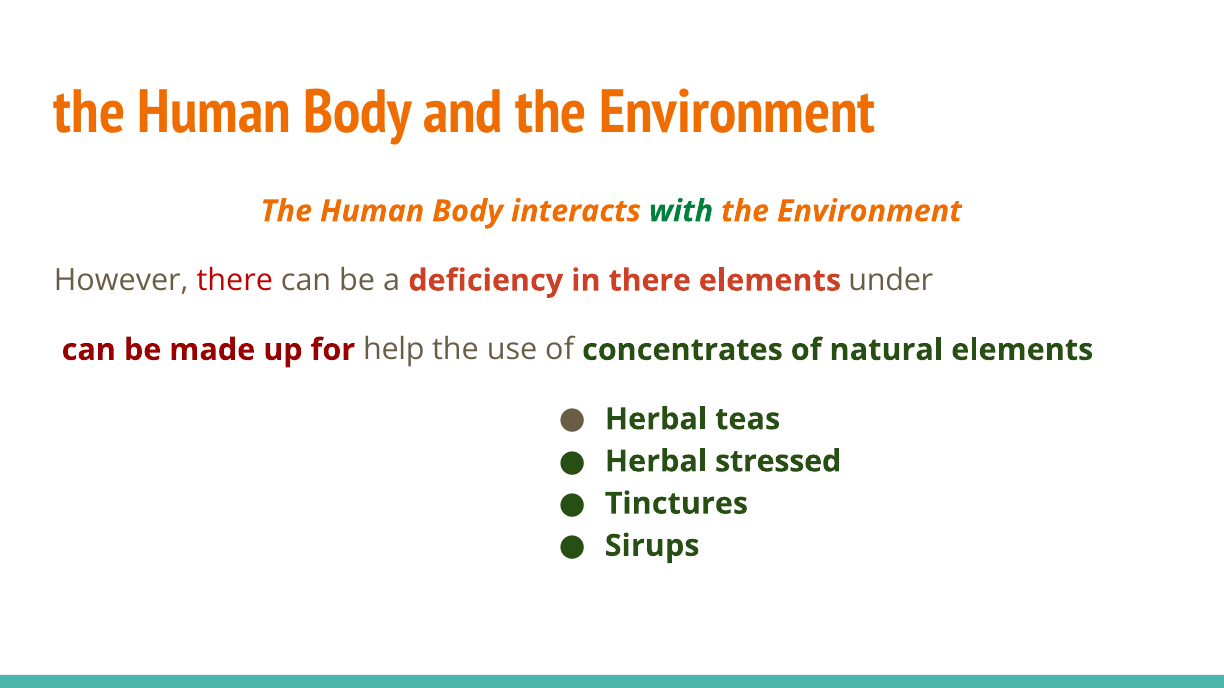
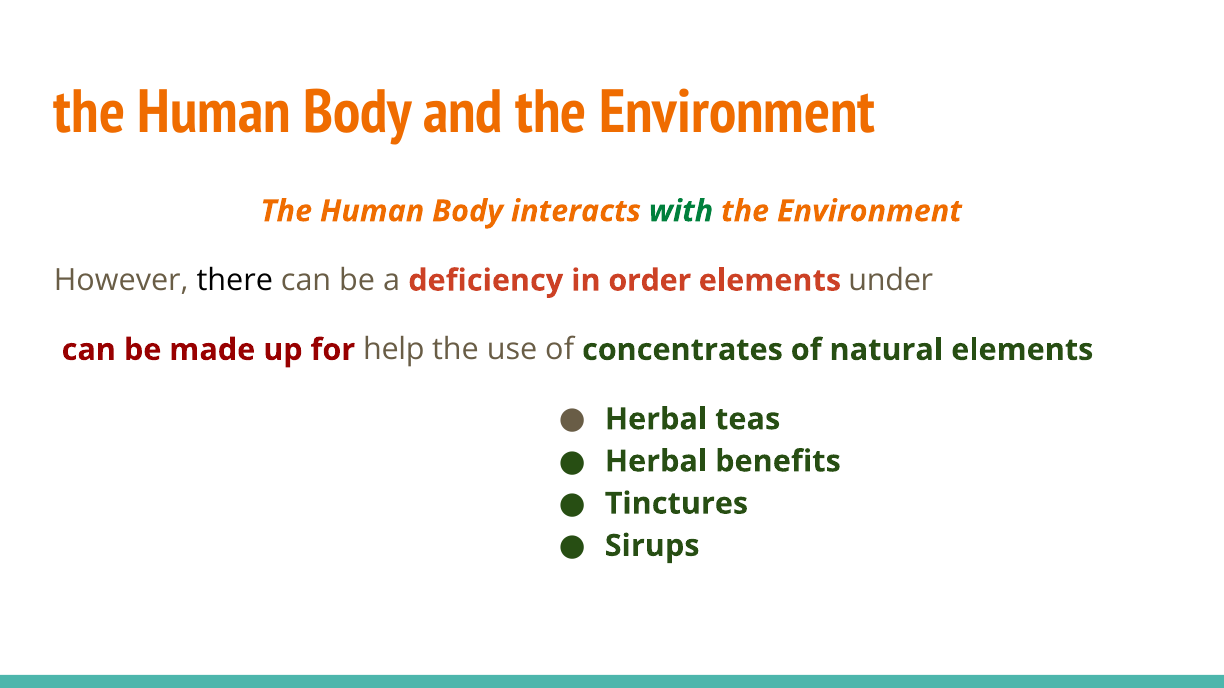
there colour: red -> black (235, 281)
in there: there -> order (650, 281)
stressed: stressed -> benefits (778, 462)
